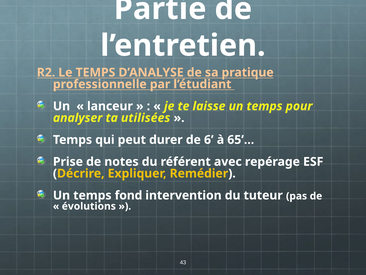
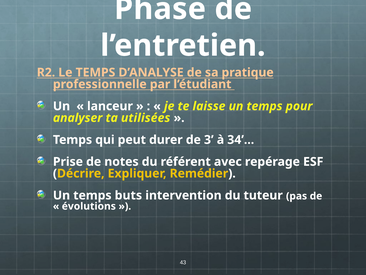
Partie: Partie -> Phase (160, 9)
6: 6 -> 3 (209, 140)
65: 65 -> 34 (241, 140)
fond: fond -> buts (128, 195)
